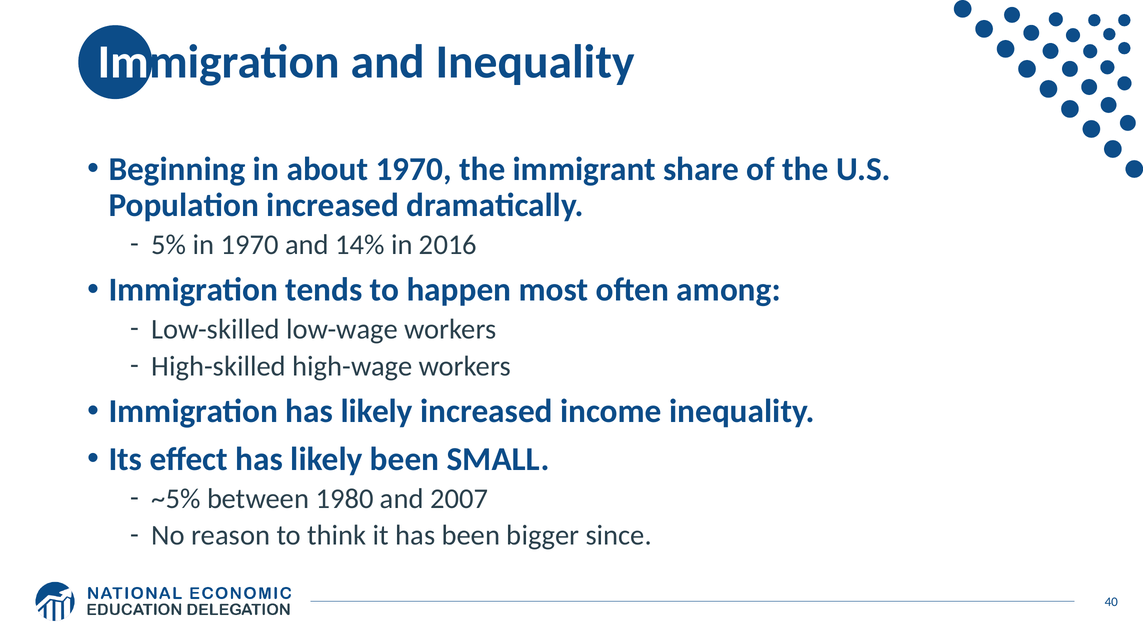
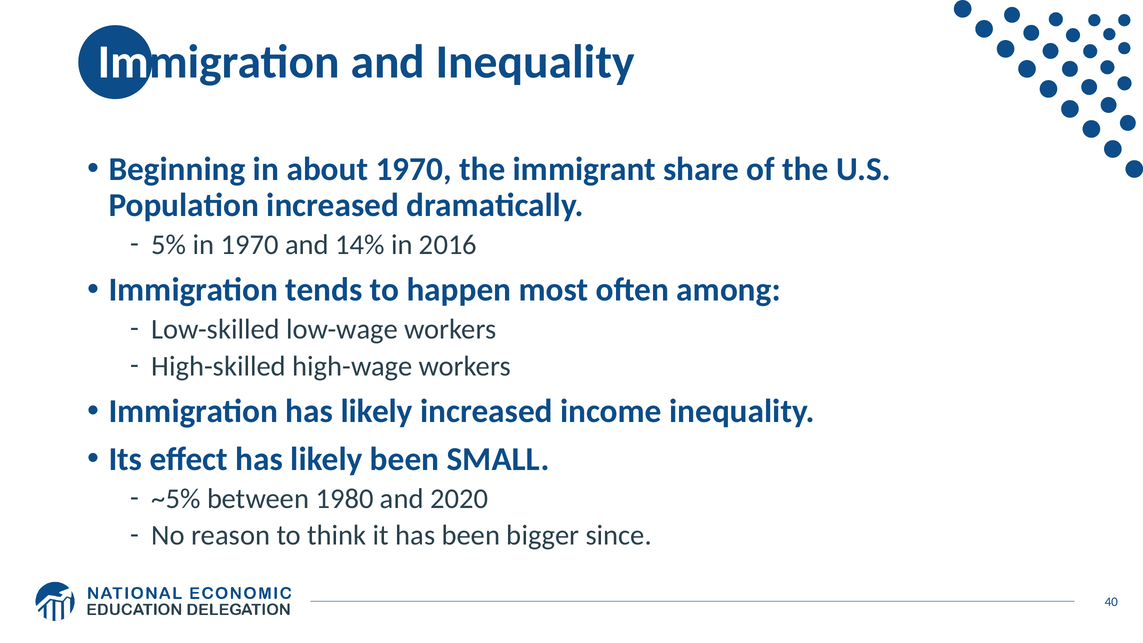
2007: 2007 -> 2020 (459, 499)
